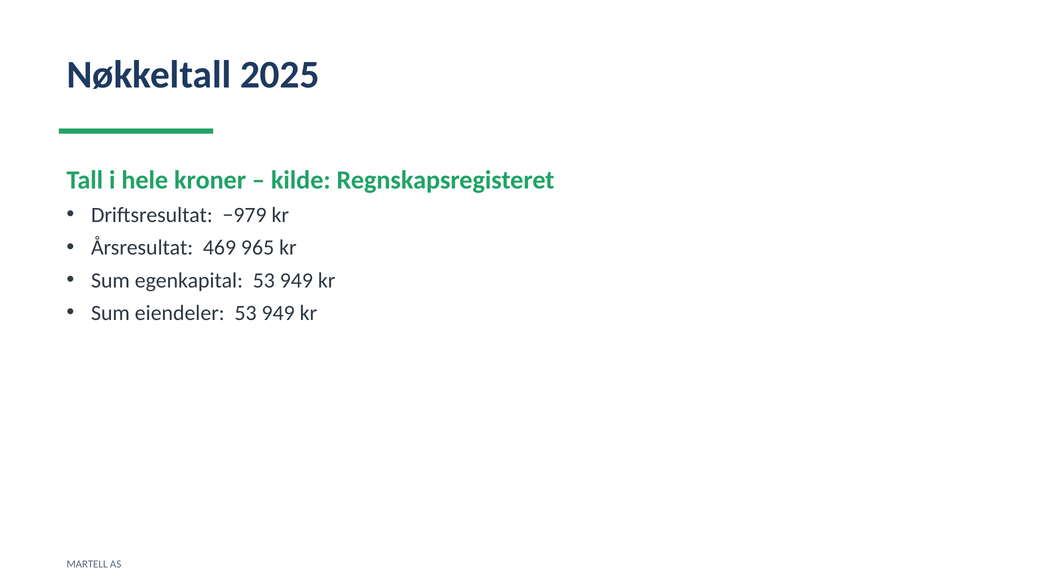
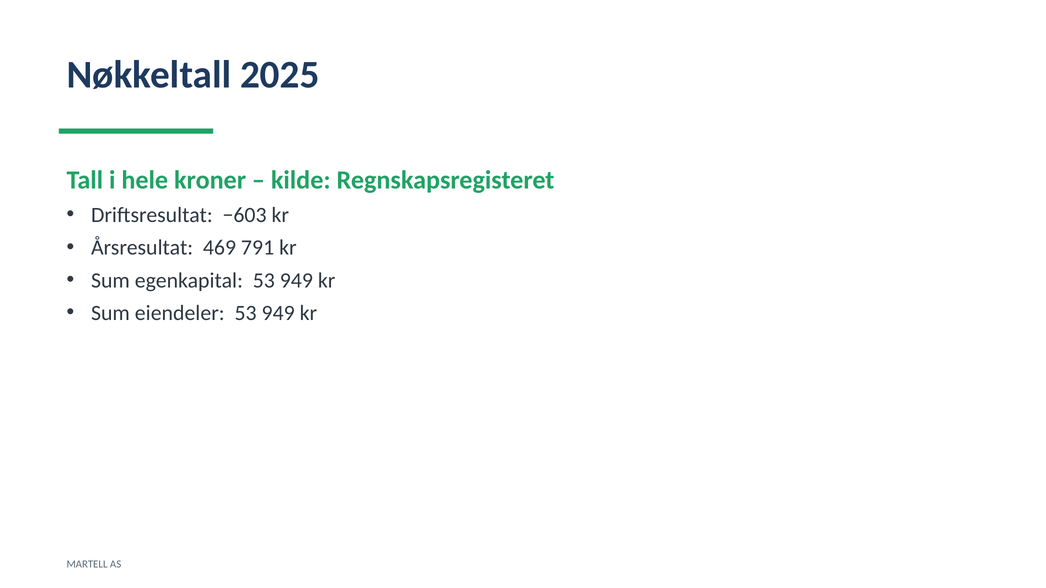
−979: −979 -> −603 (245, 215)
965: 965 -> 791 (258, 248)
